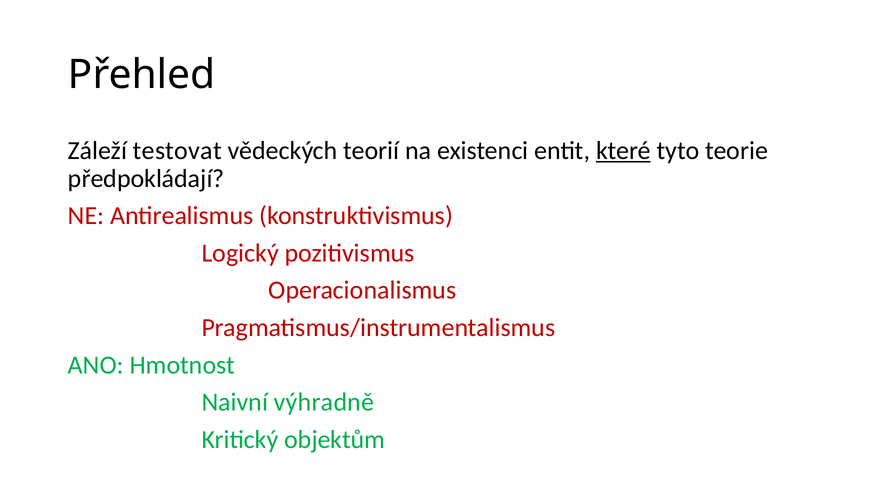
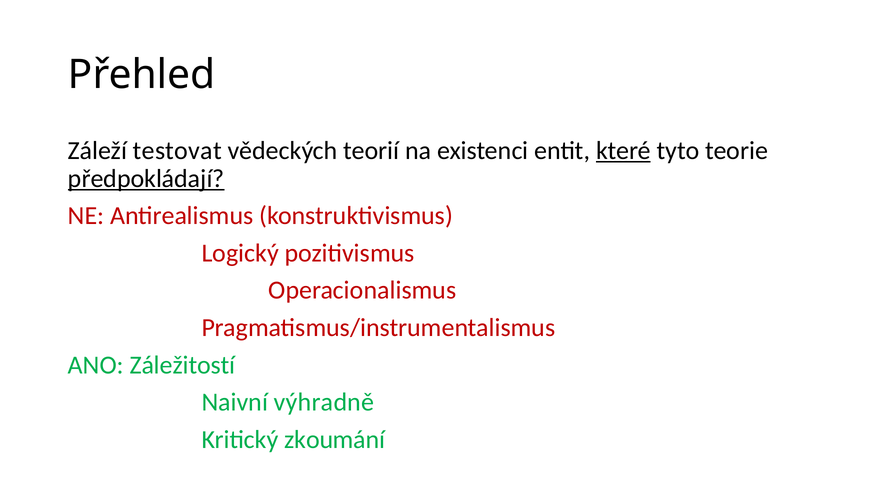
předpokládají underline: none -> present (146, 179)
Hmotnost: Hmotnost -> Záležitostí (182, 365)
objektům: objektům -> zkoumání (335, 440)
